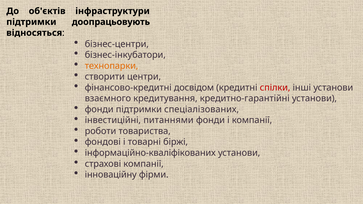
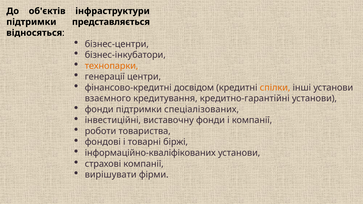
доопрацьовують: доопрацьовують -> представляється (111, 22)
створити: створити -> генерації (105, 77)
спілки colour: red -> orange (275, 88)
питаннями: питаннями -> виставочну (169, 120)
інноваційну: інноваційну -> вирішувати (111, 175)
